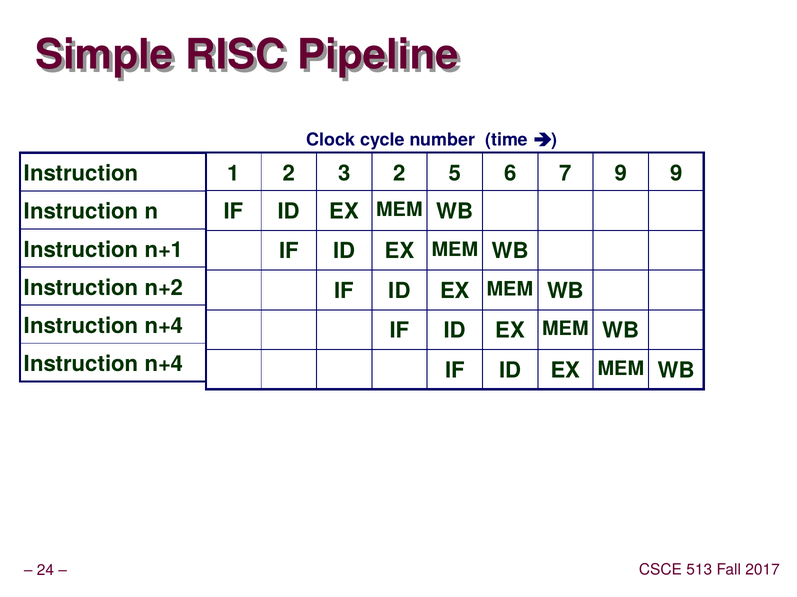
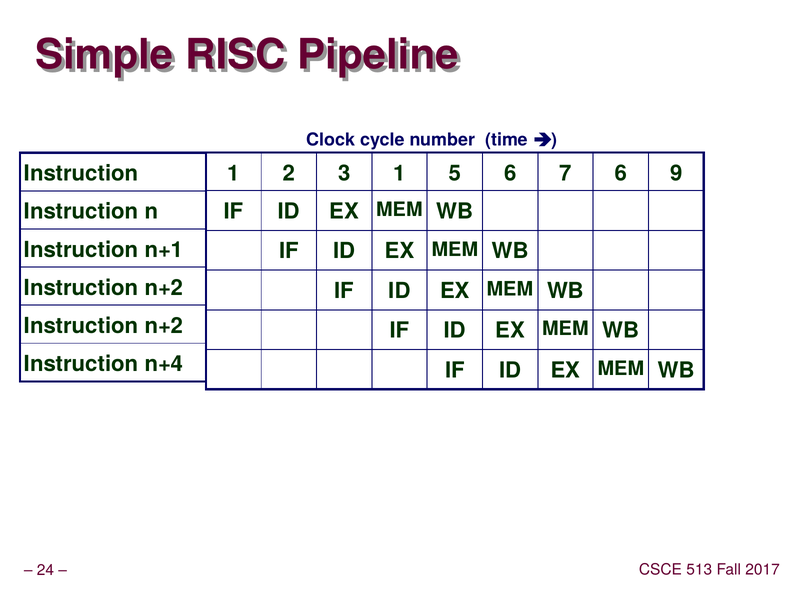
3 2: 2 -> 1 (400, 174)
7 9: 9 -> 6 (621, 174)
n+4: n+4 -> n+2 (164, 326)
